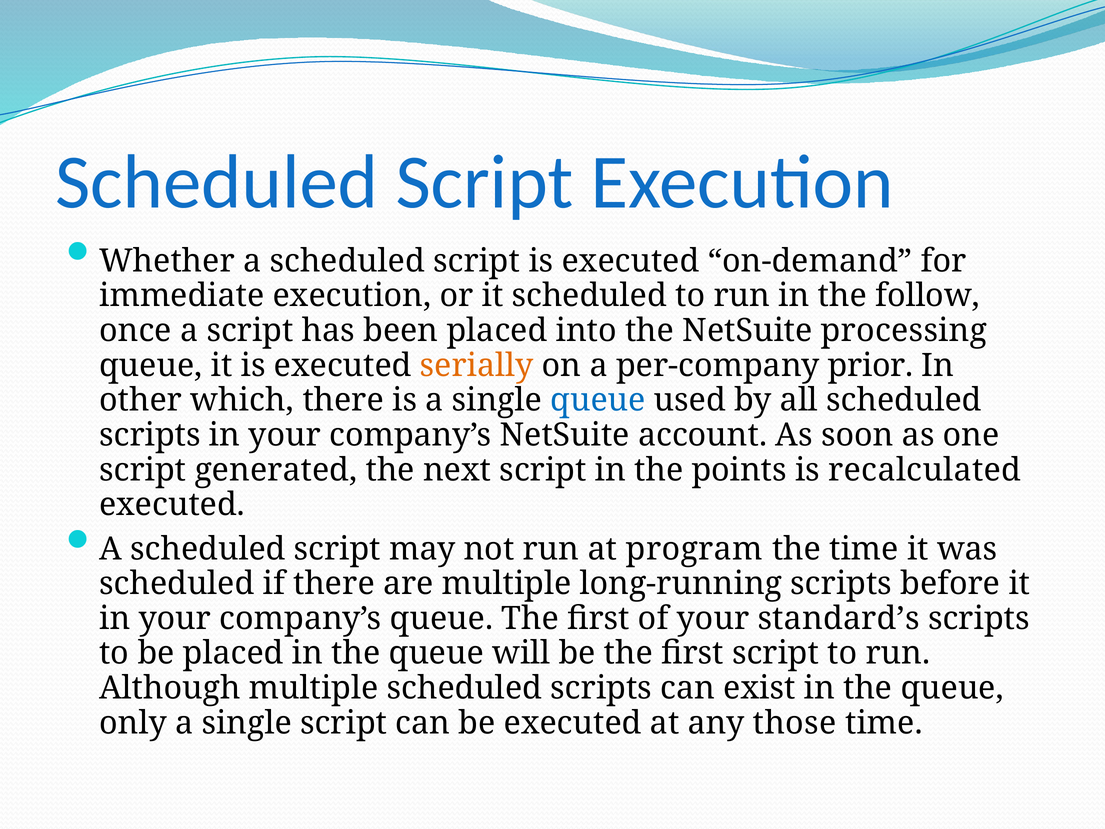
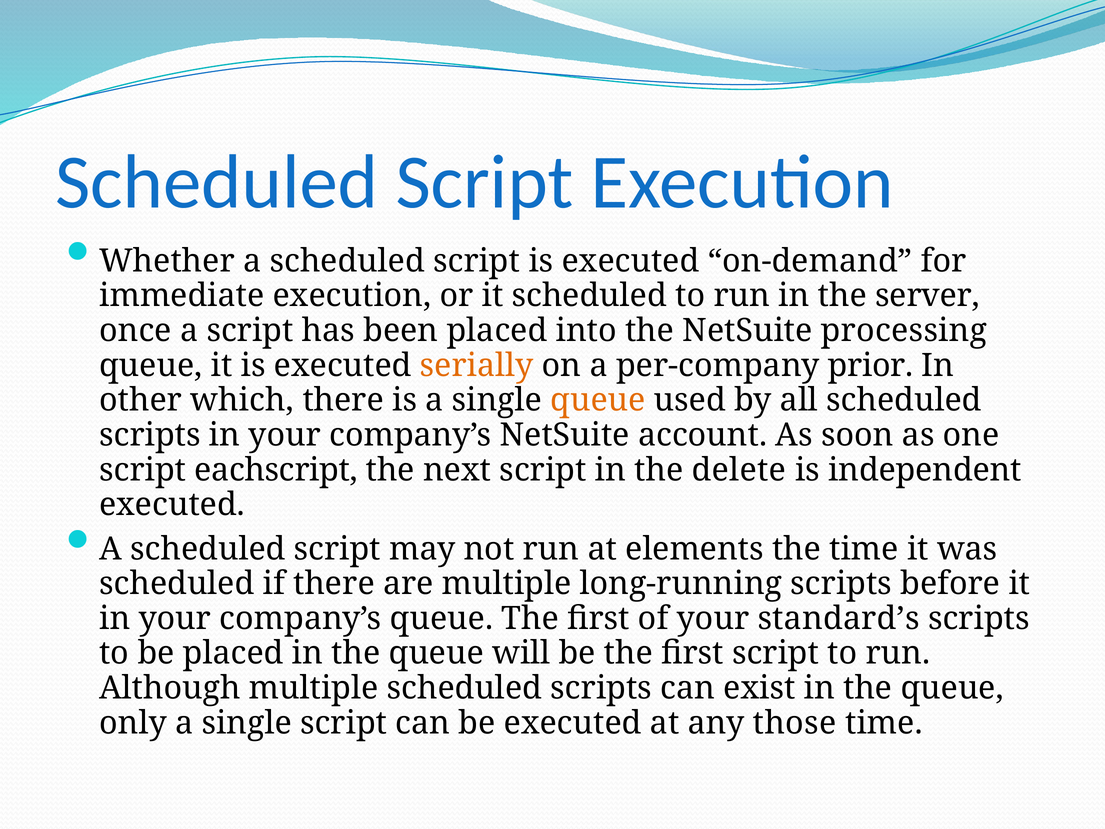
follow: follow -> server (928, 296)
queue colour: blue -> orange (598, 400)
generated: generated -> eachscript (276, 470)
points: points -> delete (739, 470)
recalculated: recalculated -> independent (925, 470)
program: program -> elements (695, 549)
